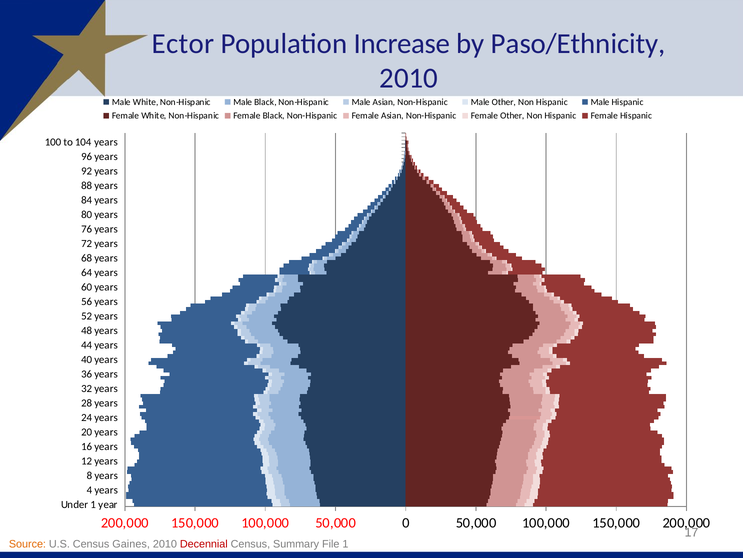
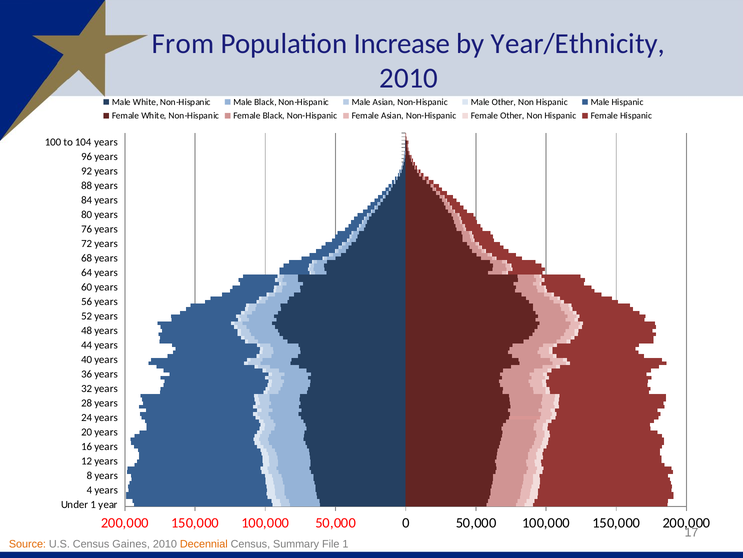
Ector: Ector -> From (183, 43)
Paso/Ethnicity: Paso/Ethnicity -> Year/Ethnicity (578, 43)
Decennial colour: red -> orange (204, 543)
